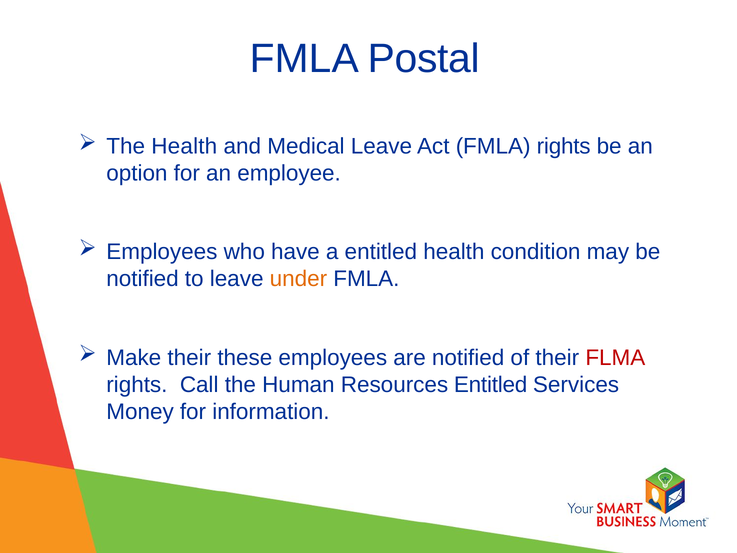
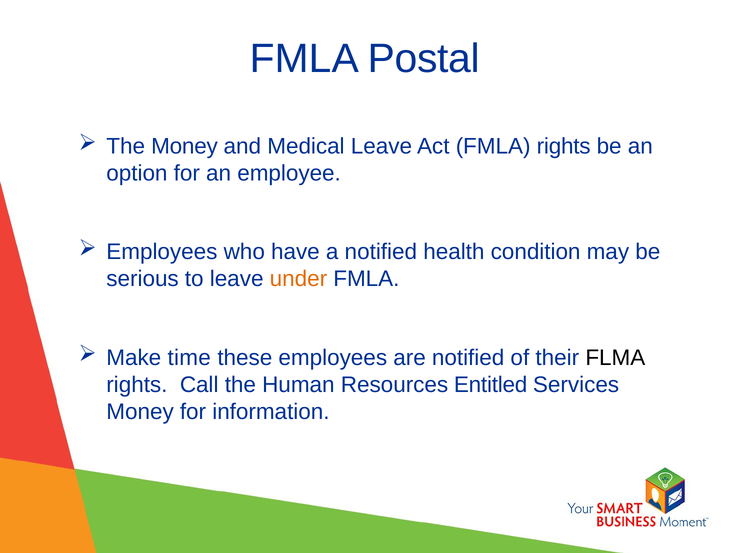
The Health: Health -> Money (184, 146)
a entitled: entitled -> notified (381, 252)
notified: notified -> serious (143, 279)
Make their: their -> time (189, 357)
FLMA colour: red -> black (615, 357)
